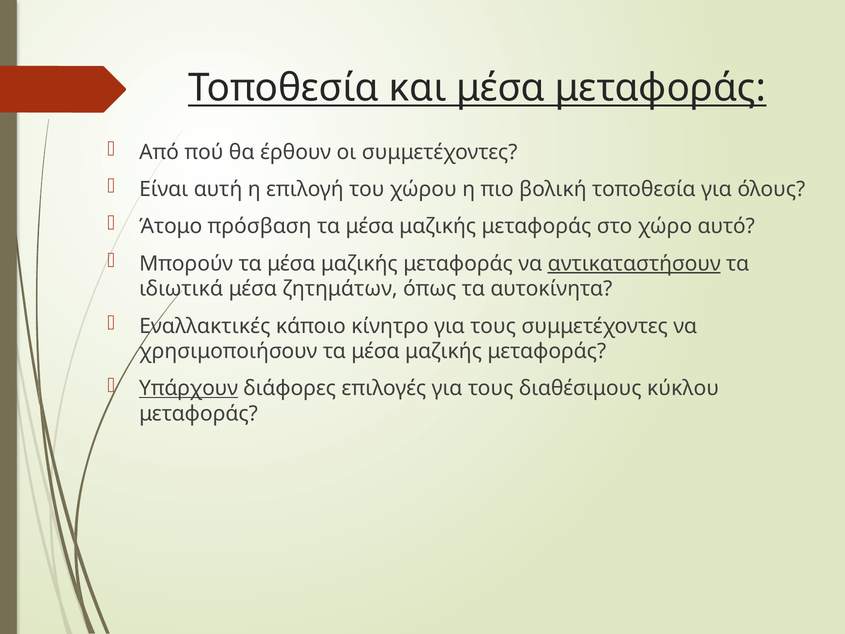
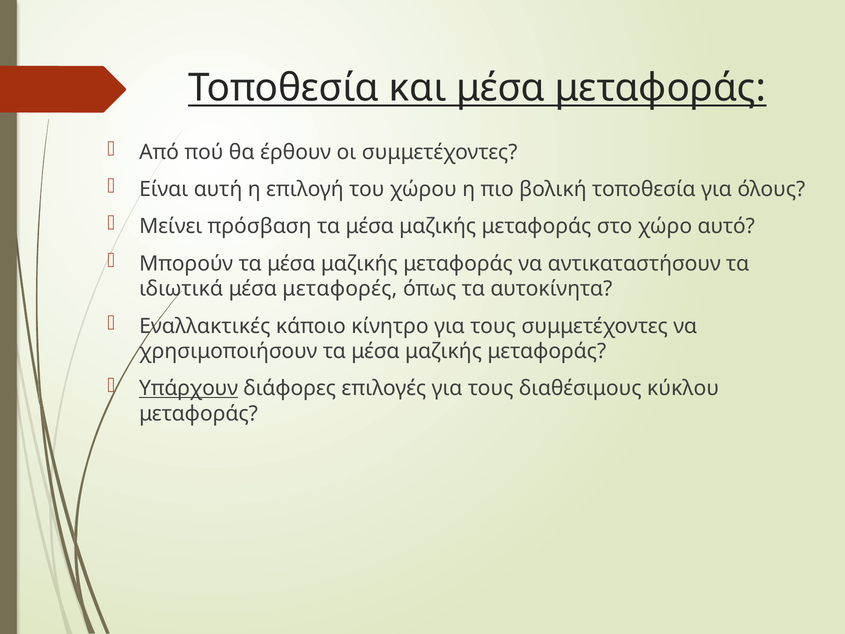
Άτομο: Άτομο -> Μείνει (171, 226)
αντικαταστήσουν underline: present -> none (634, 263)
ζητημάτων: ζητημάτων -> μεταφορές (340, 289)
